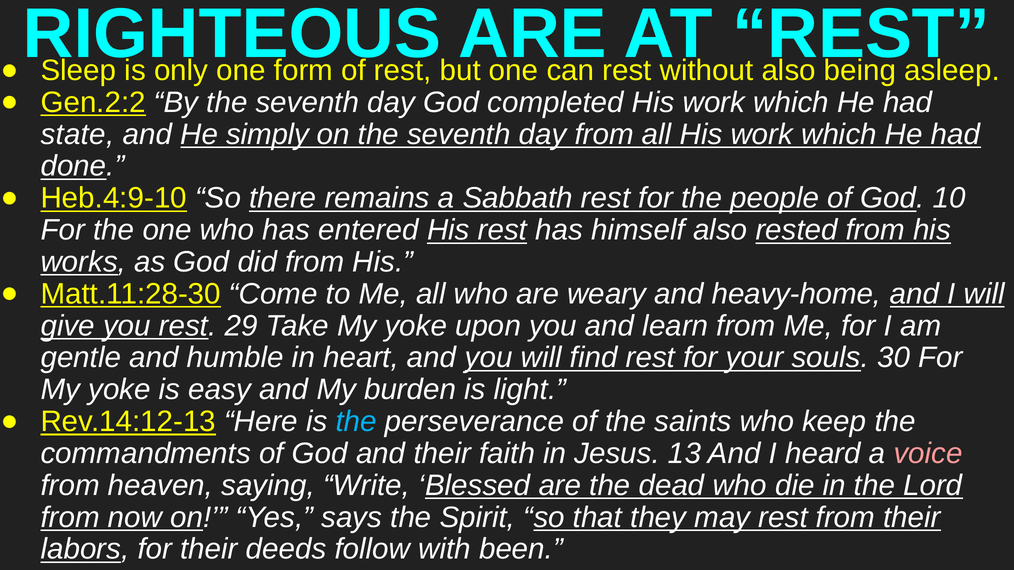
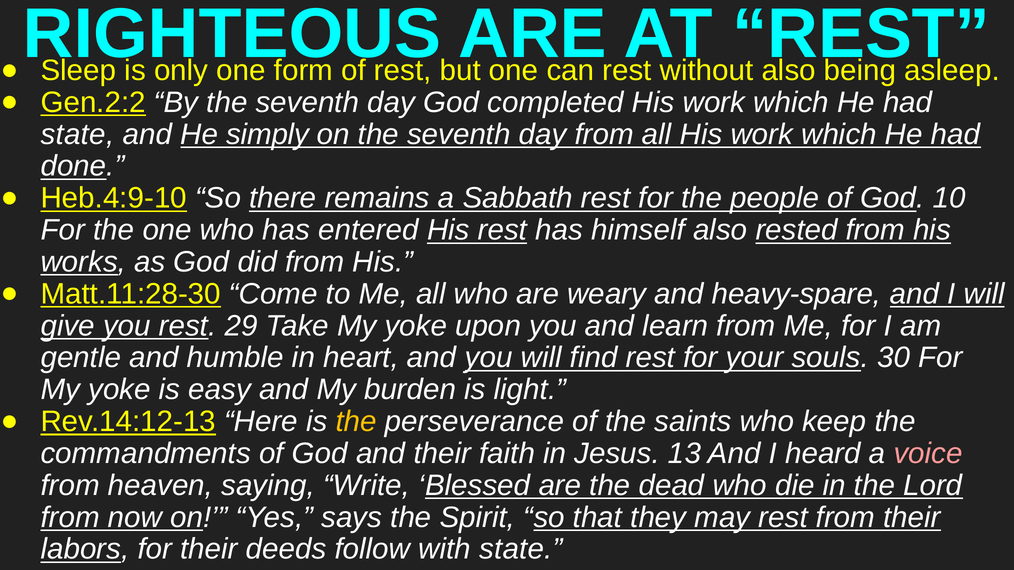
heavy-home: heavy-home -> heavy-spare (796, 294)
the colour: light blue -> yellow (356, 422)
with been: been -> state (521, 550)
